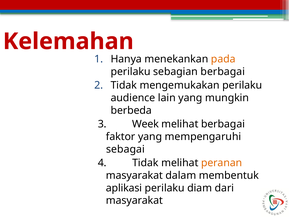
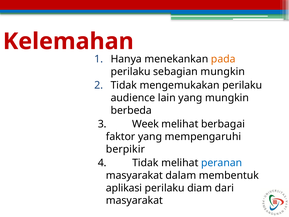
sebagian berbagai: berbagai -> mungkin (223, 72)
sebagai: sebagai -> berpikir (125, 149)
peranan colour: orange -> blue (222, 163)
